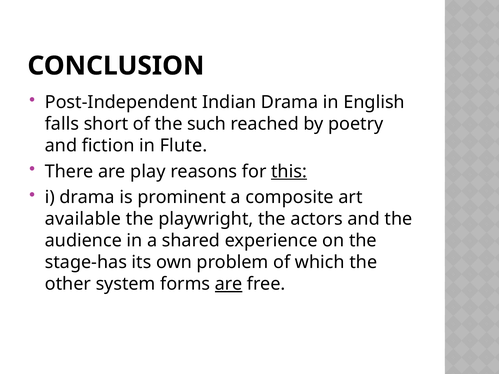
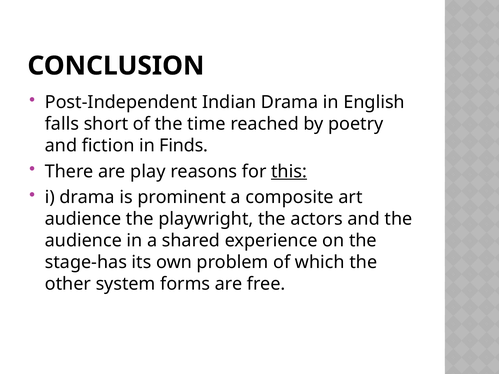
such: such -> time (206, 124)
Flute: Flute -> Finds (184, 146)
available: available -> audience (83, 219)
are underline: present -> none (229, 284)
